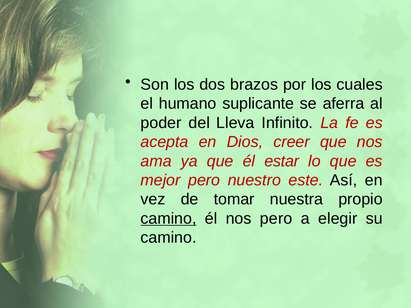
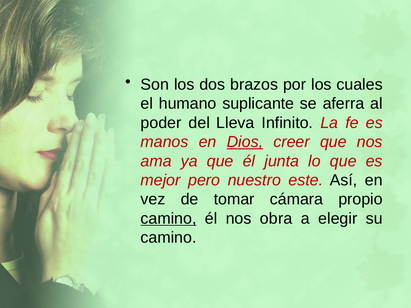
acepta: acepta -> manos (165, 142)
Dios underline: none -> present (245, 142)
estar: estar -> junta (282, 161)
nuestra: nuestra -> cámara (296, 200)
nos pero: pero -> obra (276, 219)
